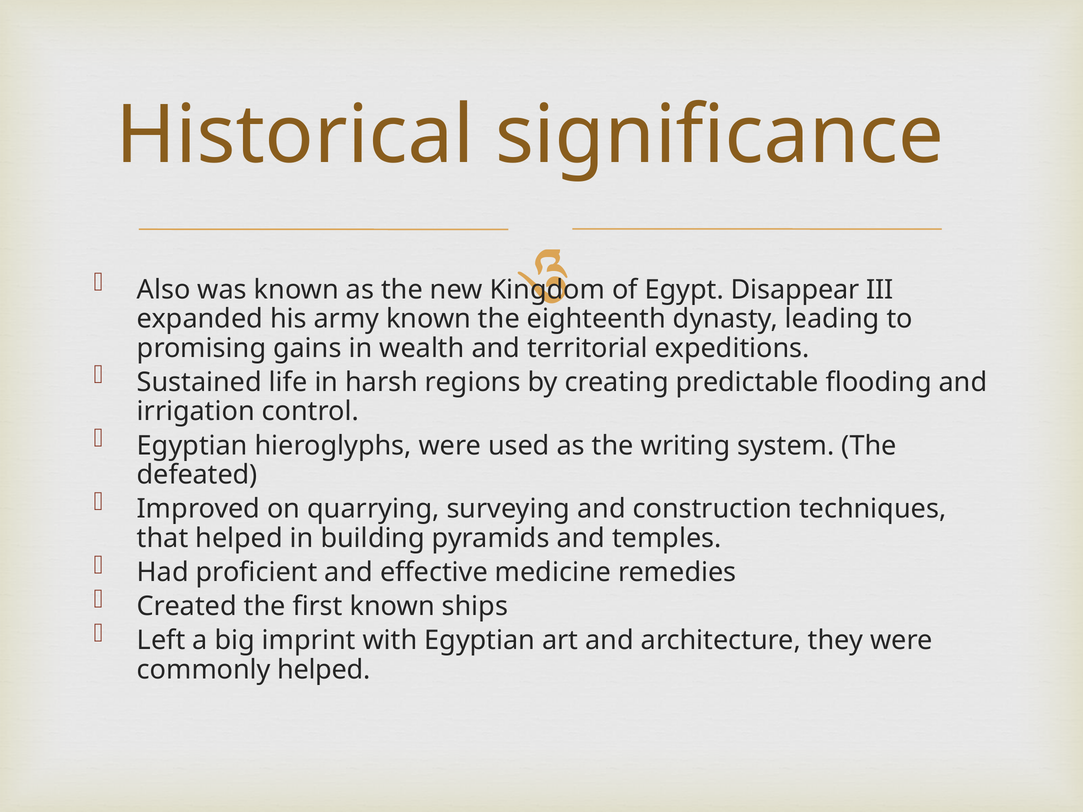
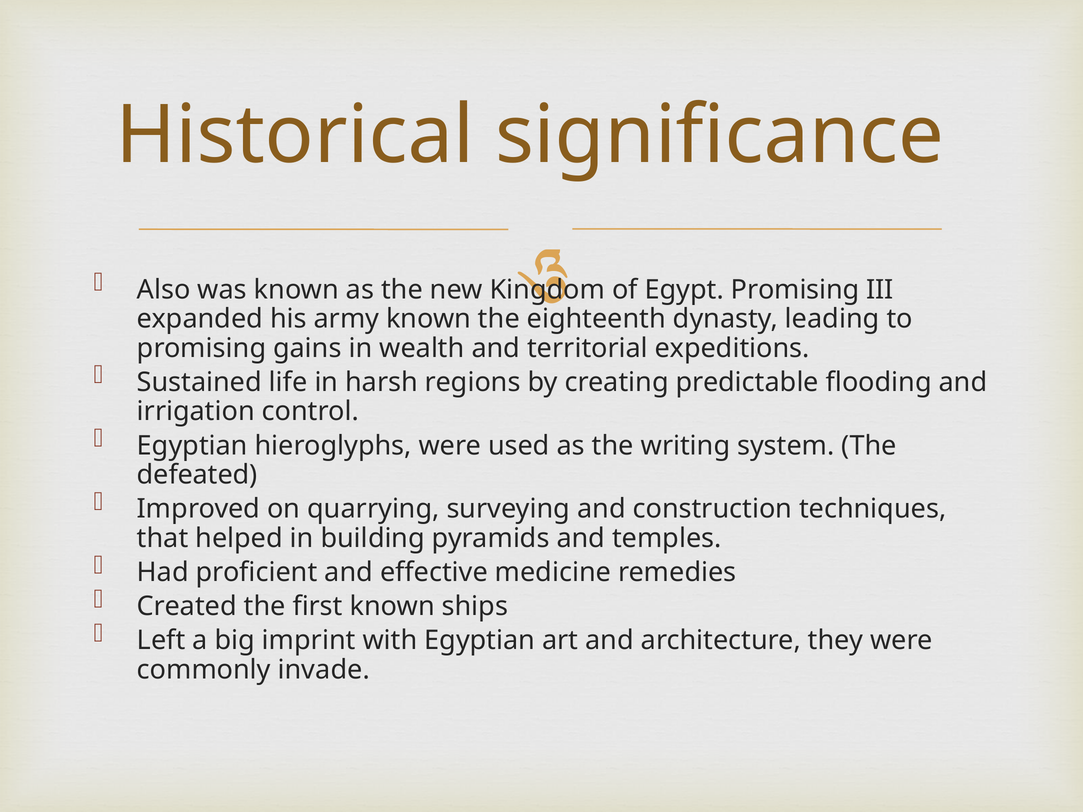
Egypt Disappear: Disappear -> Promising (795, 290)
commonly helped: helped -> invade (324, 670)
